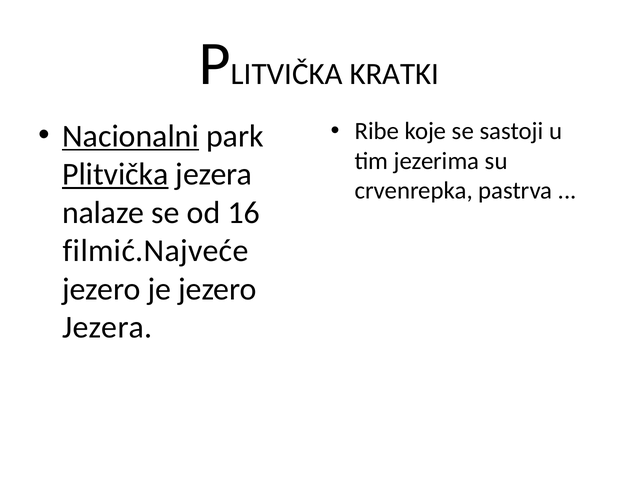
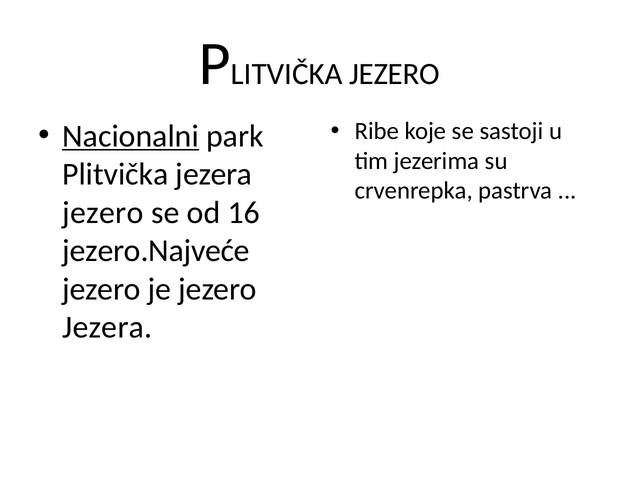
KRATKI: KRATKI -> JEZERO (395, 74)
Plitvička underline: present -> none (115, 174)
nalaze: nalaze -> jezero (103, 213)
filmić.Najveće: filmić.Najveće -> jezero.Najveće (156, 251)
